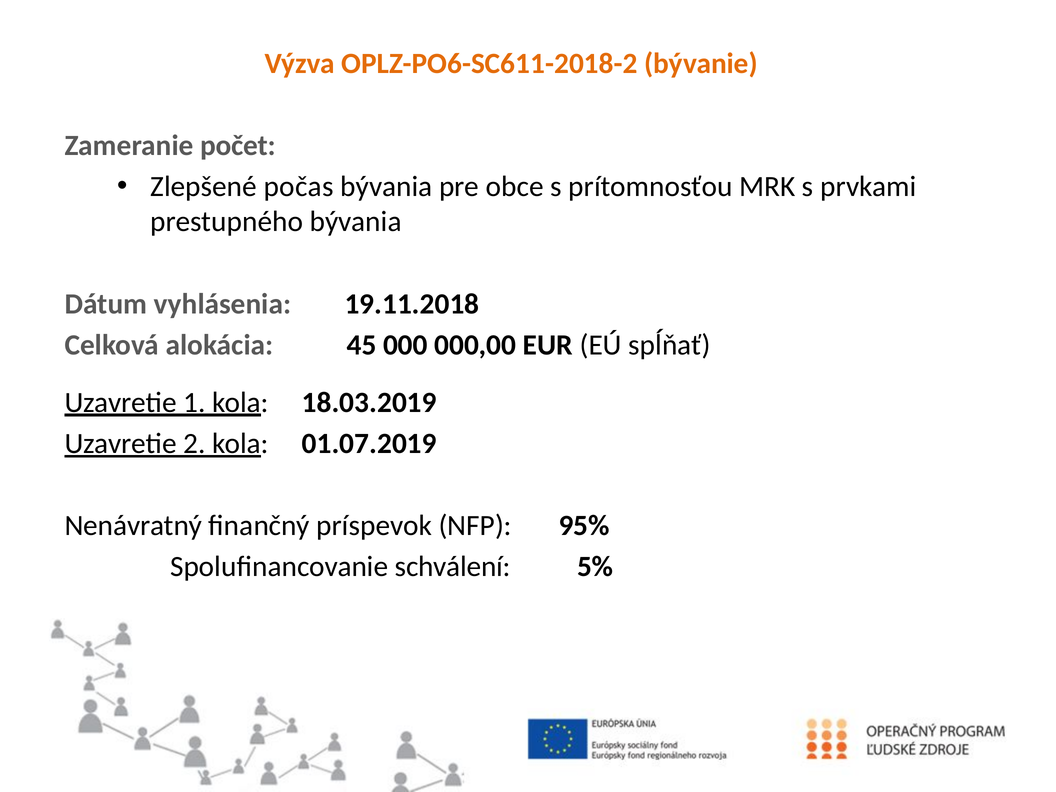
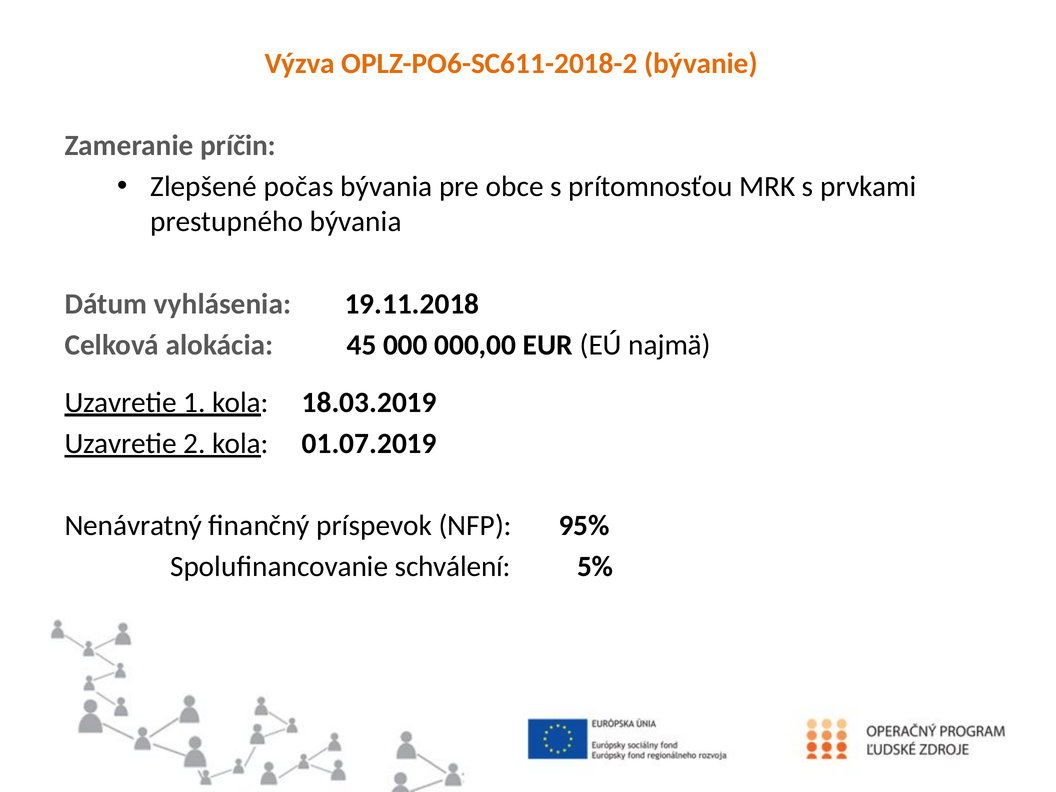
počet: počet -> príčin (238, 146)
spĺňať: spĺňať -> najmä (670, 345)
